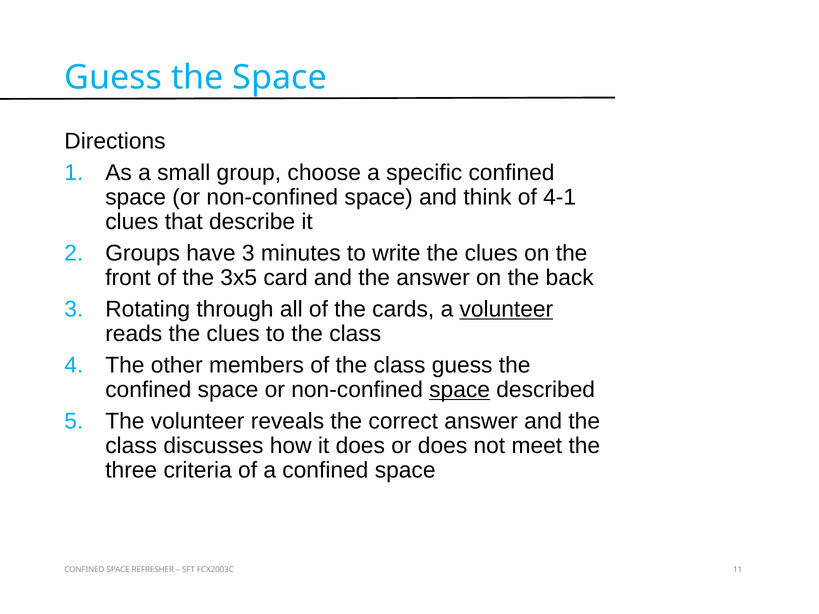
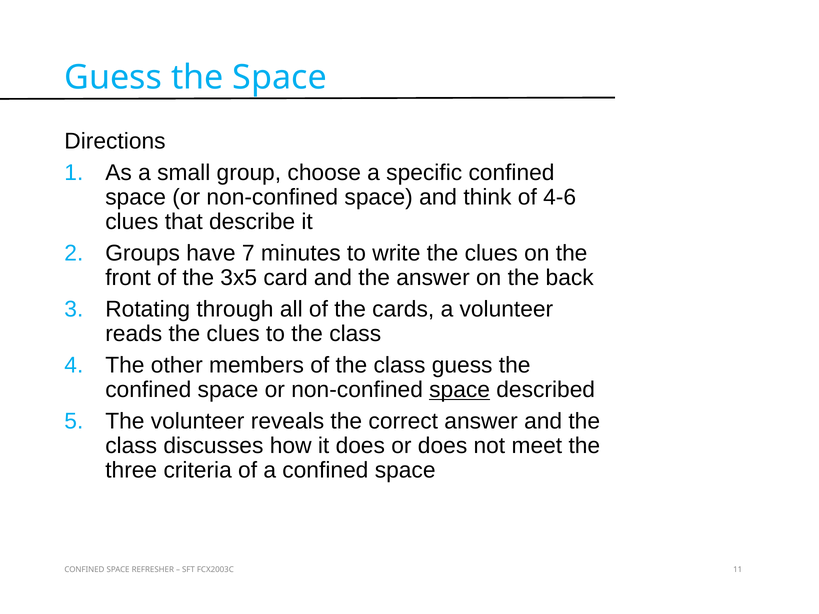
4-1: 4-1 -> 4-6 (560, 197)
have 3: 3 -> 7 (248, 253)
volunteer underline: present -> none (506, 309)
